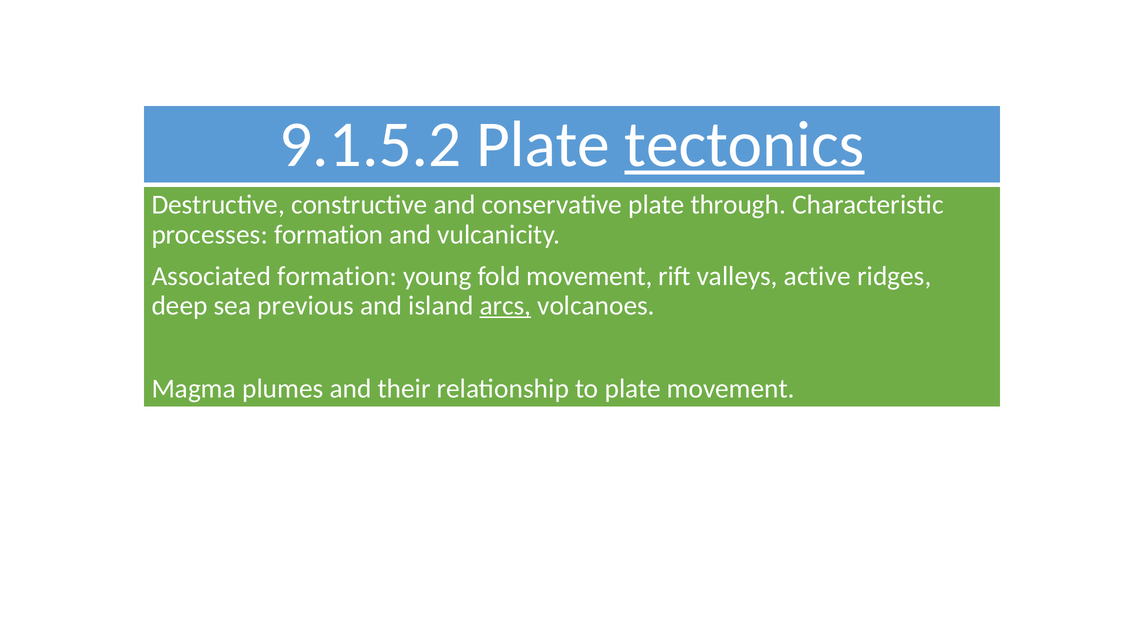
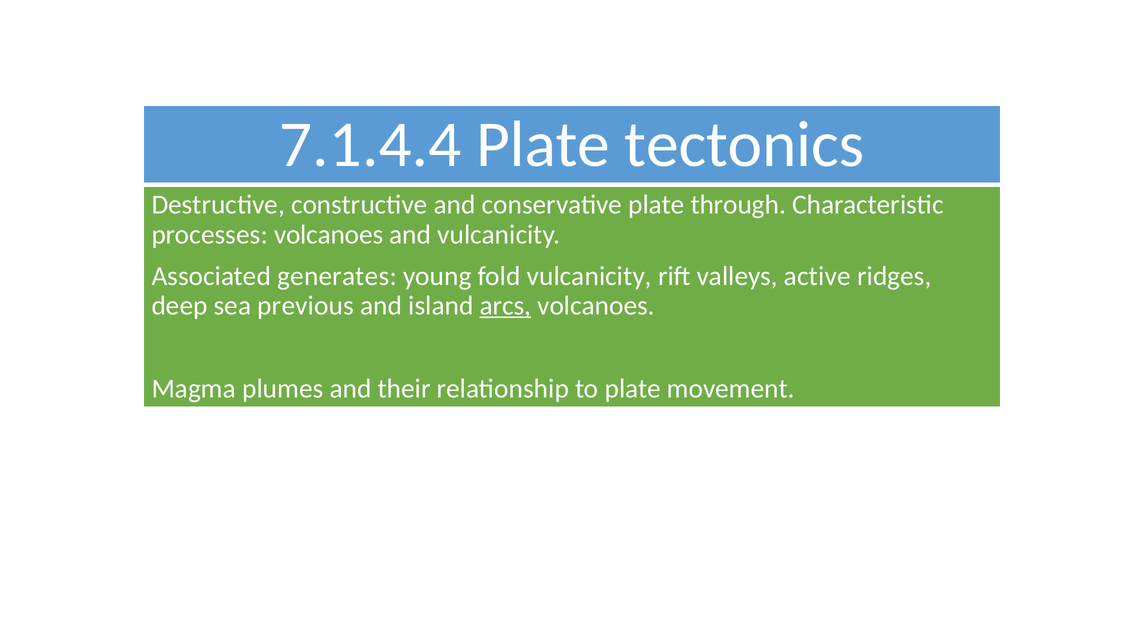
9.1.5.2: 9.1.5.2 -> 7.1.4.4 (370, 145)
tectonics underline: present -> none (744, 145)
processes formation: formation -> volcanoes (329, 235)
Associated formation: formation -> generates (337, 276)
fold movement: movement -> vulcanicity (589, 276)
